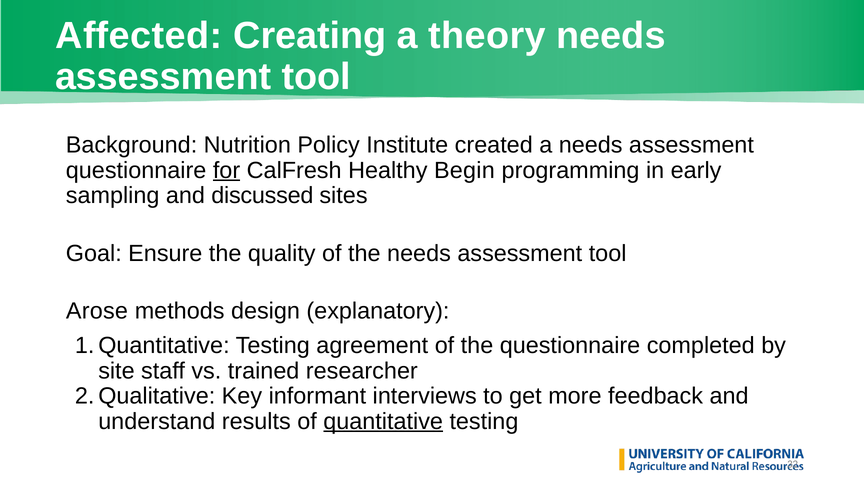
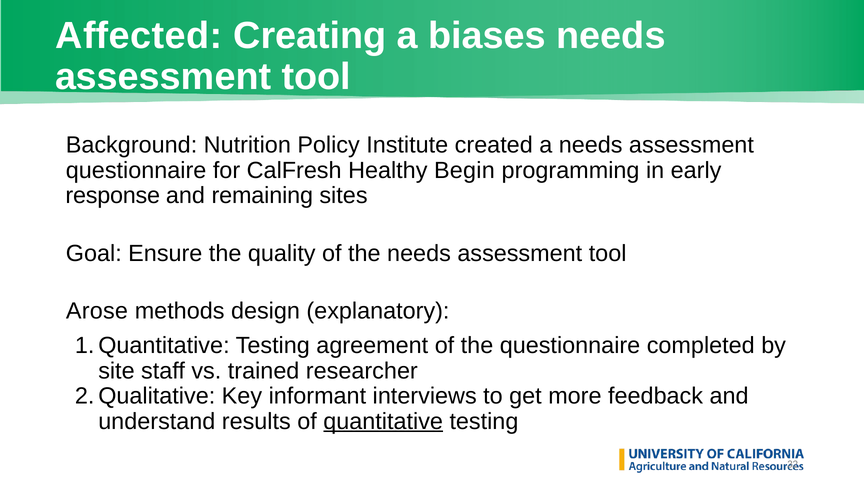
theory: theory -> biases (487, 36)
for underline: present -> none (227, 170)
sampling: sampling -> response (113, 196)
discussed: discussed -> remaining (262, 196)
